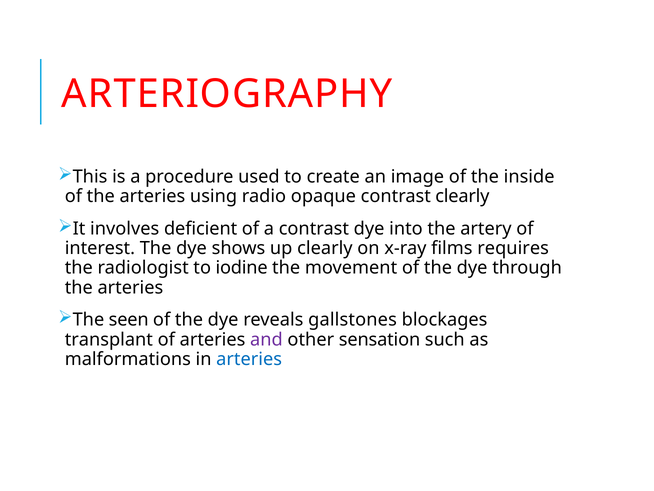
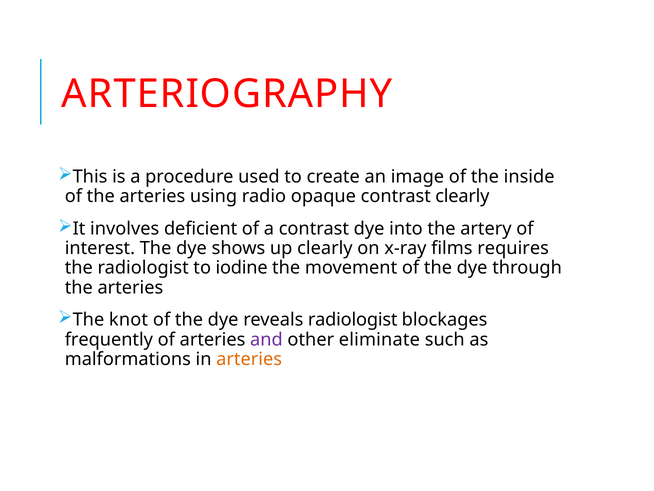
seen: seen -> knot (129, 320)
reveals gallstones: gallstones -> radiologist (353, 320)
transplant: transplant -> frequently (109, 339)
sensation: sensation -> eliminate (379, 339)
arteries colour: blue -> orange (249, 359)
